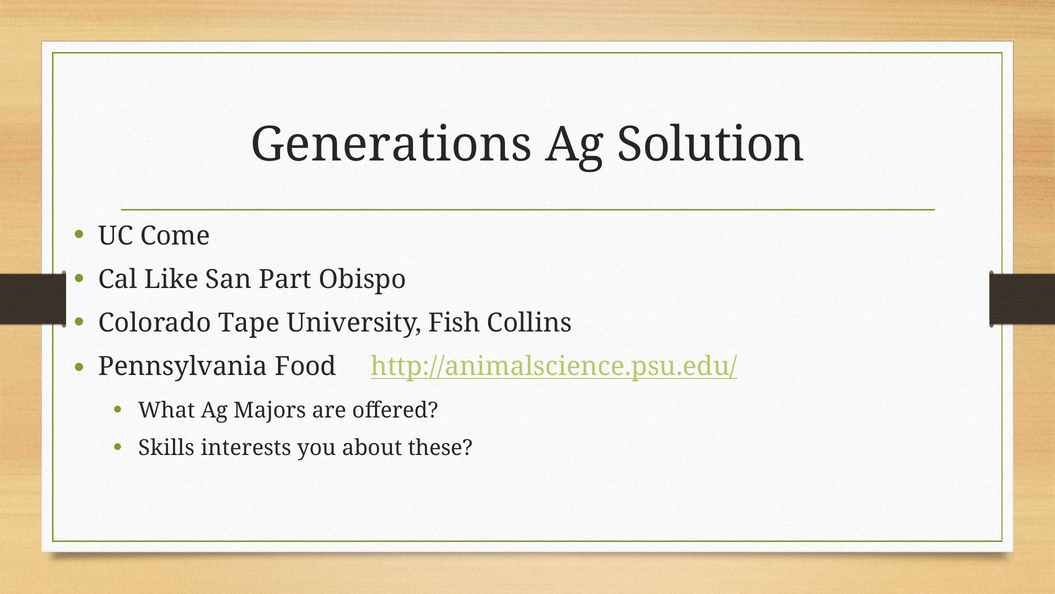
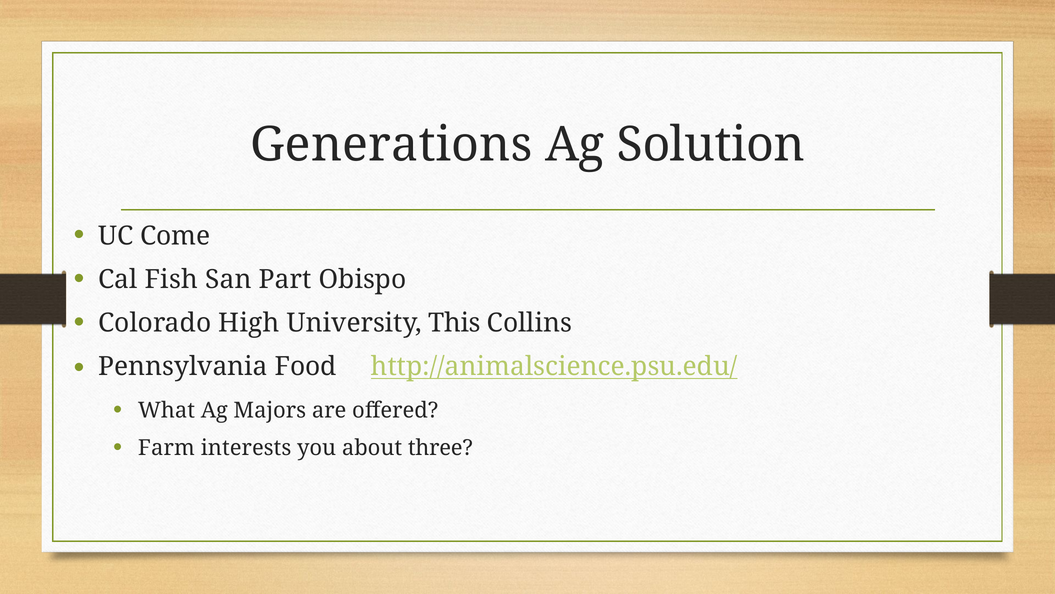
Like: Like -> Fish (171, 279)
Tape: Tape -> High (249, 323)
Fish: Fish -> This (454, 323)
Skills: Skills -> Farm (166, 448)
these: these -> three (440, 448)
